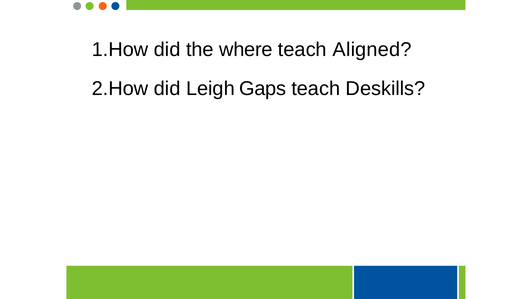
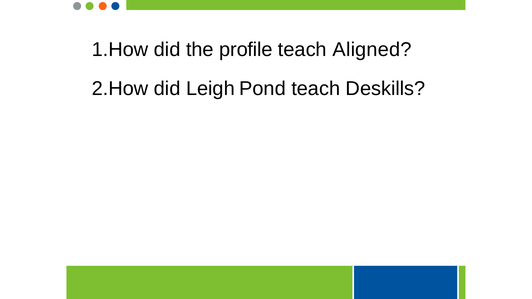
where: where -> profile (246, 50)
Gaps: Gaps -> Pond (263, 89)
